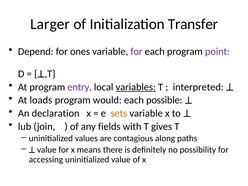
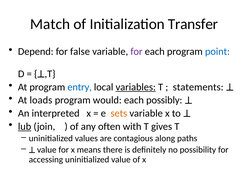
Larger: Larger -> Match (50, 24)
ones: ones -> false (80, 52)
point colour: purple -> blue (217, 52)
entry colour: purple -> blue (80, 87)
interpreted: interpreted -> statements (198, 87)
possible: possible -> possibly (164, 100)
declaration: declaration -> interpreted (56, 113)
lub underline: none -> present (25, 126)
fields: fields -> often (109, 126)
